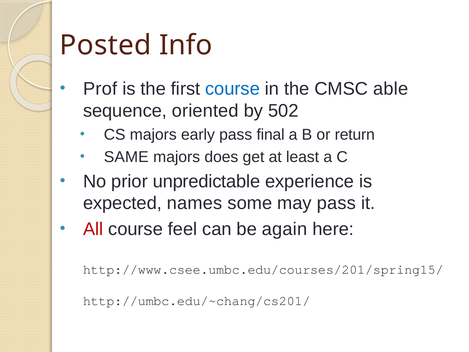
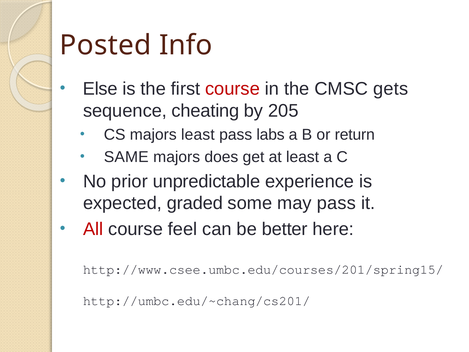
Prof: Prof -> Else (100, 89)
course colour: blue -> red (233, 89)
able: able -> gets (391, 89)
oriented: oriented -> cheating (205, 111)
502: 502 -> 205 (283, 111)
majors early: early -> least (198, 134)
final: final -> labs (271, 134)
names: names -> graded (195, 203)
again: again -> better (285, 229)
